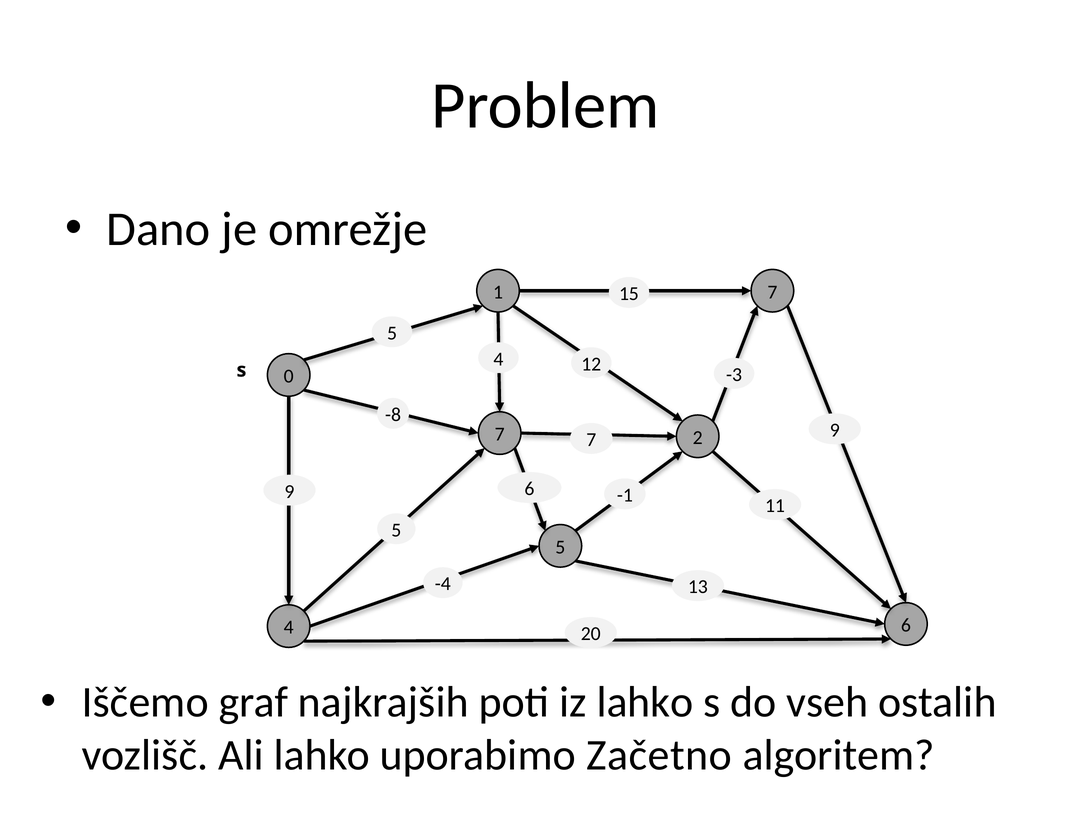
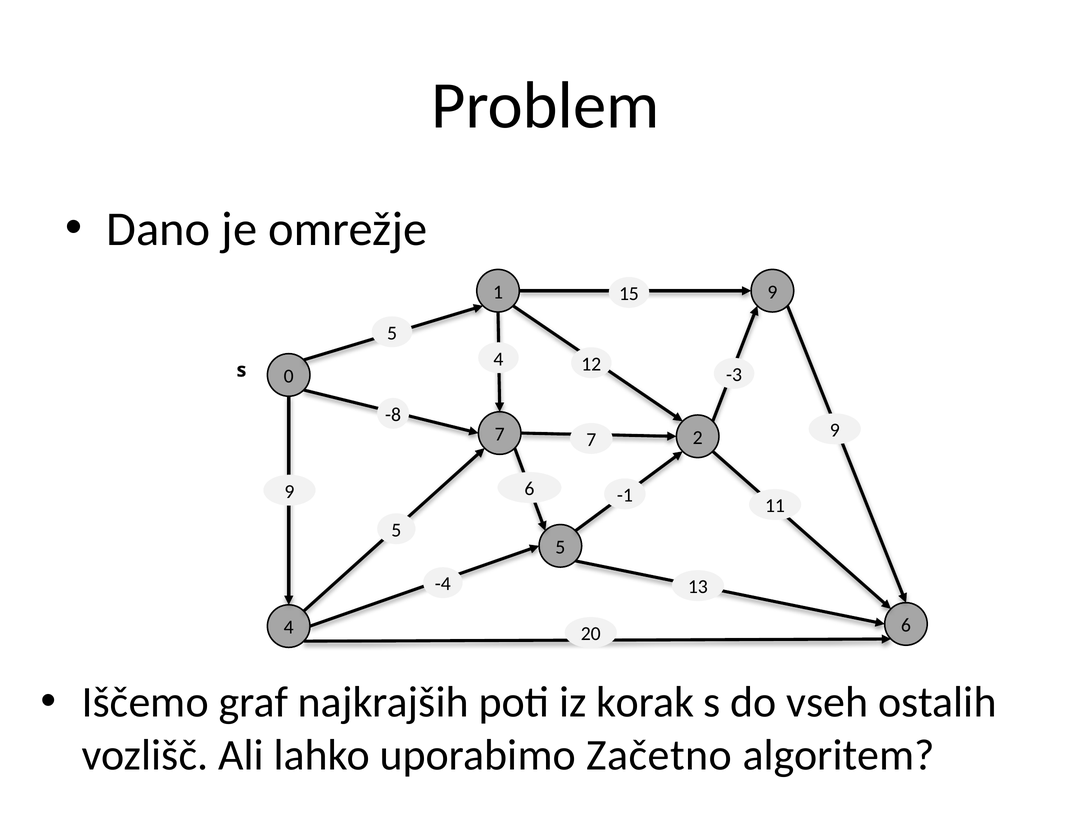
1 7: 7 -> 9 (772, 292)
iz lahko: lahko -> korak (645, 702)
